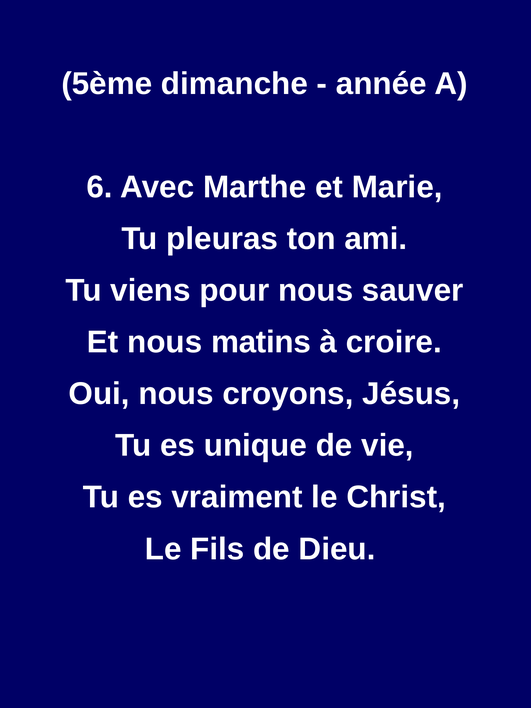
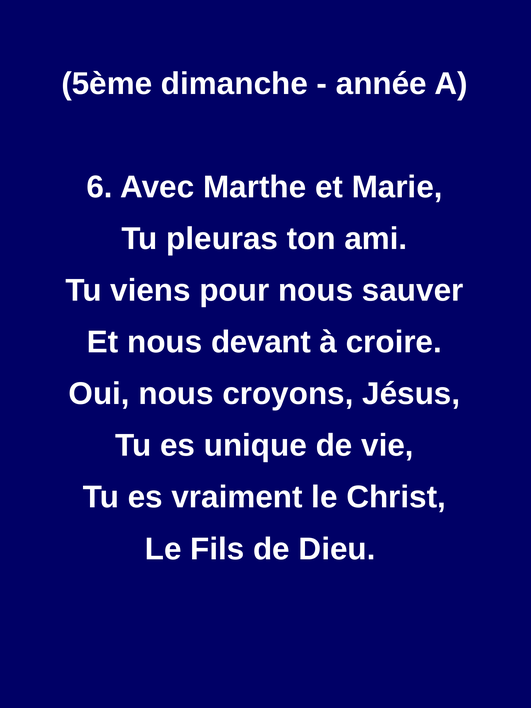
matins: matins -> devant (261, 342)
